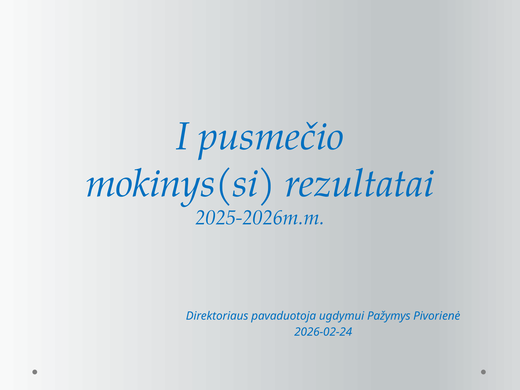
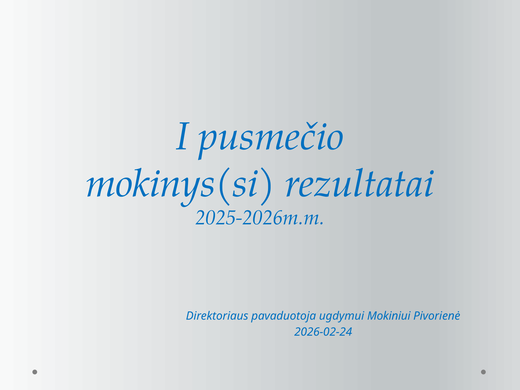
Pažymys: Pažymys -> Mokiniui (389, 316)
